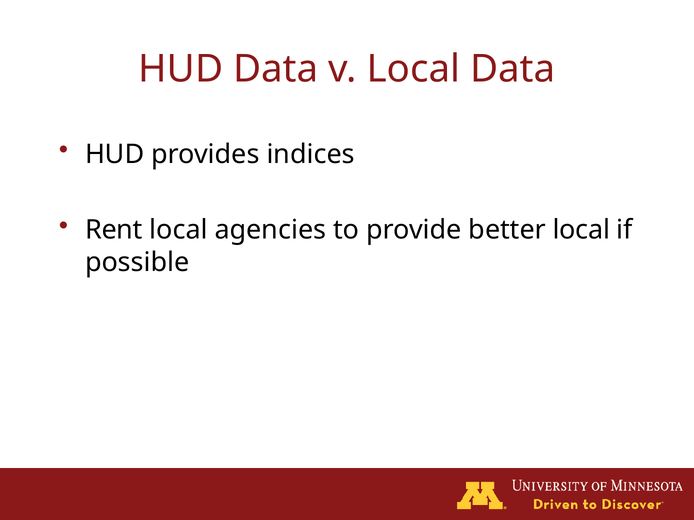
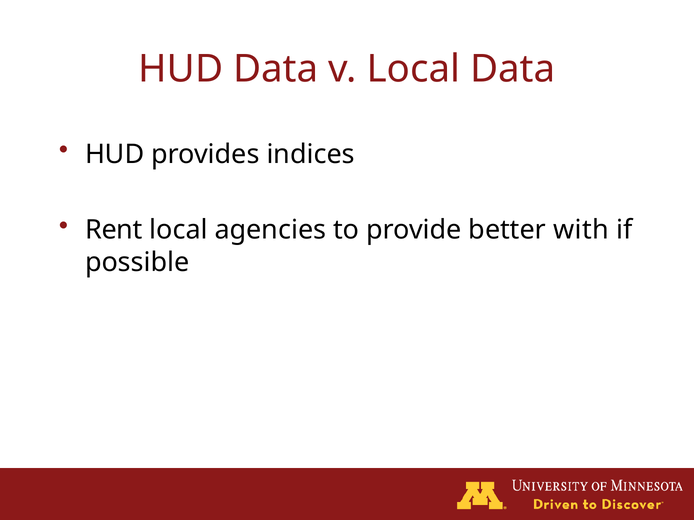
better local: local -> with (581, 230)
